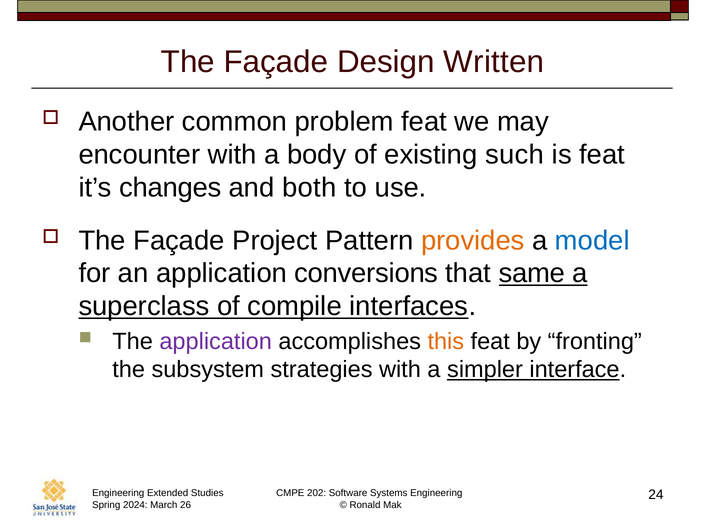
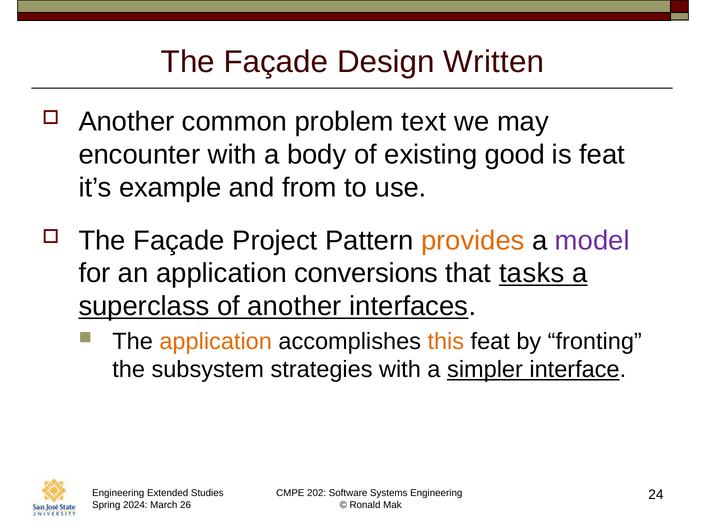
problem feat: feat -> text (424, 122)
such: such -> good (515, 155)
changes: changes -> example (170, 188)
both: both -> from (309, 188)
model colour: blue -> purple (592, 241)
same: same -> tasks (532, 274)
of compile: compile -> another (295, 307)
application colour: purple -> orange (216, 342)
